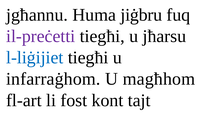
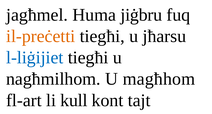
jgħannu: jgħannu -> jagħmel (37, 15)
il-preċetti colour: purple -> orange (41, 36)
infarraġhom: infarraġhom -> nagħmilhom (53, 79)
fost: fost -> kull (74, 100)
